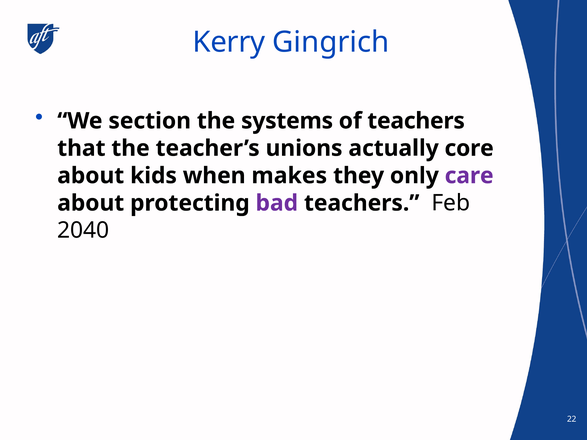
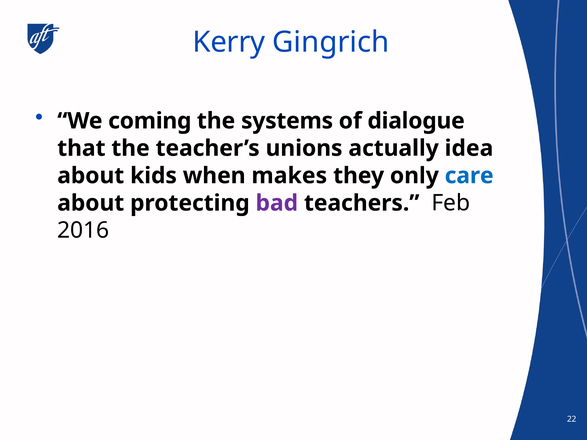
section: section -> coming (150, 121)
of teachers: teachers -> dialogue (416, 121)
core: core -> idea (469, 148)
care colour: purple -> blue (469, 176)
2040: 2040 -> 2016 (83, 231)
